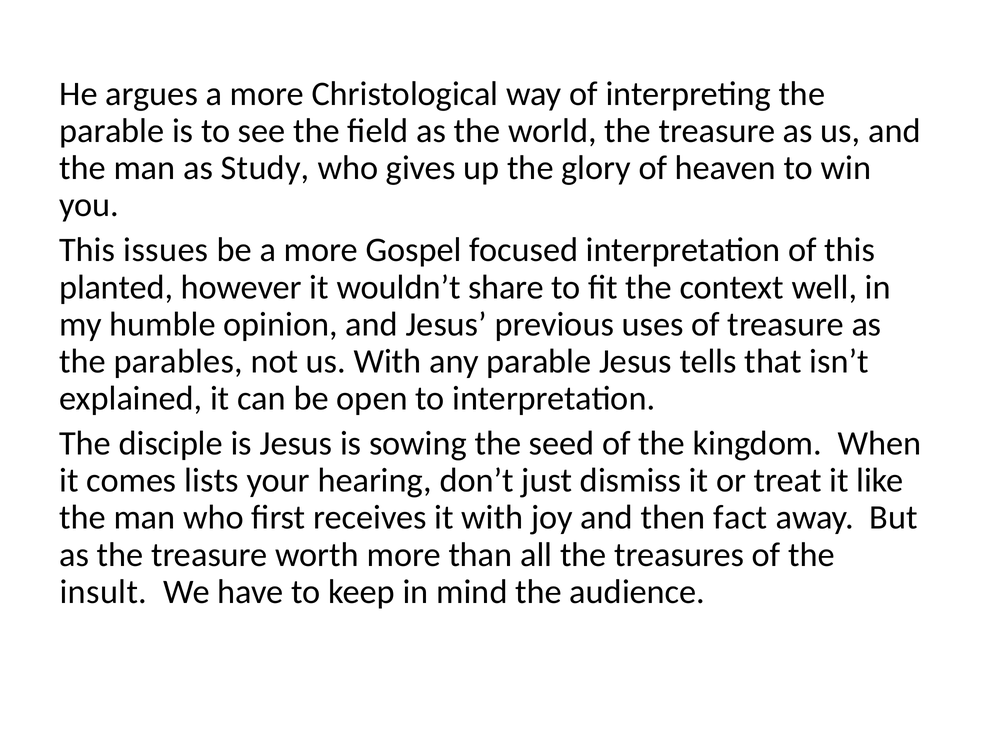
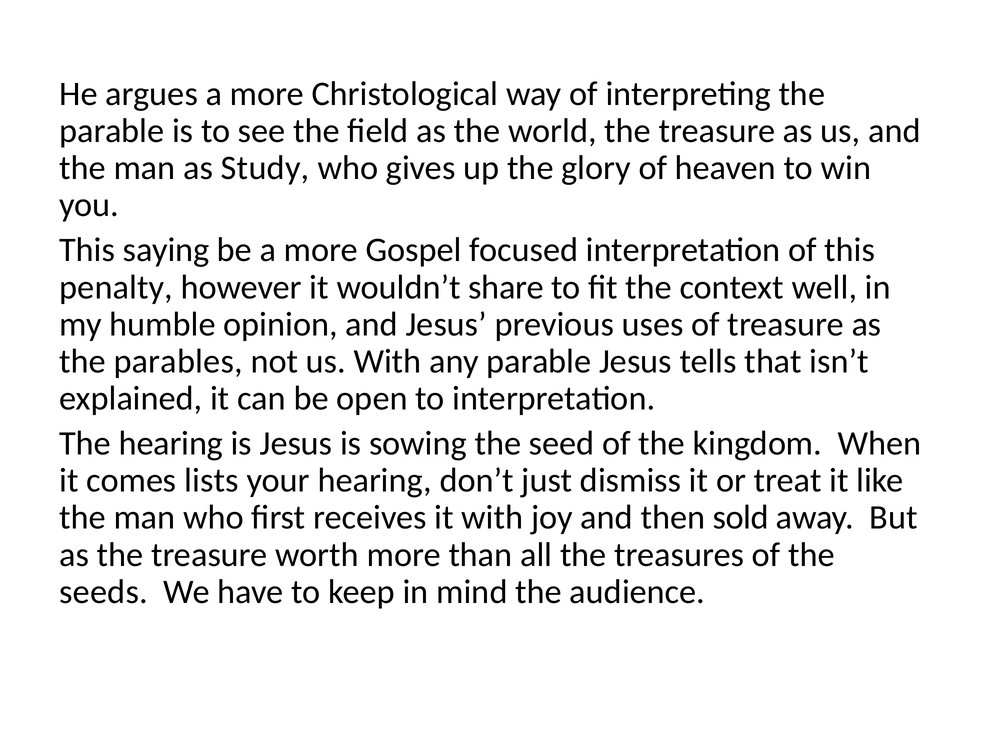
issues: issues -> saying (166, 250)
planted: planted -> penalty (116, 287)
The disciple: disciple -> hearing (171, 443)
fact: fact -> sold (741, 517)
insult: insult -> seeds (104, 592)
